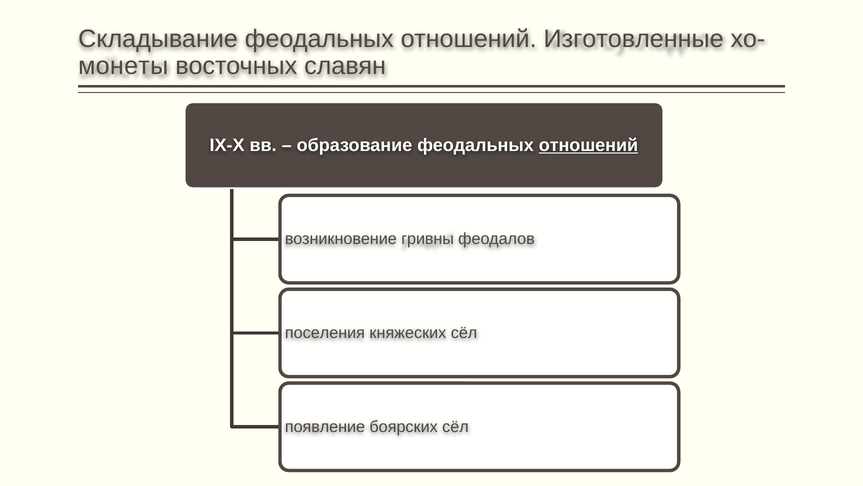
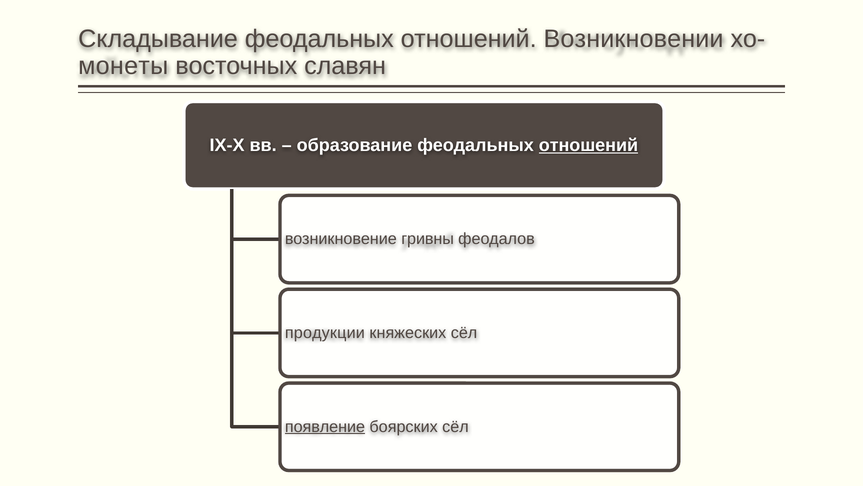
Изготовленные: Изготовленные -> Возникновении (634, 39)
поселения: поселения -> продукции (325, 332)
появление underline: none -> present (325, 426)
